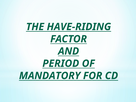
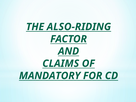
HAVE-RIDING: HAVE-RIDING -> ALSO-RIDING (79, 27)
PERIOD: PERIOD -> CLAIMS (61, 63)
